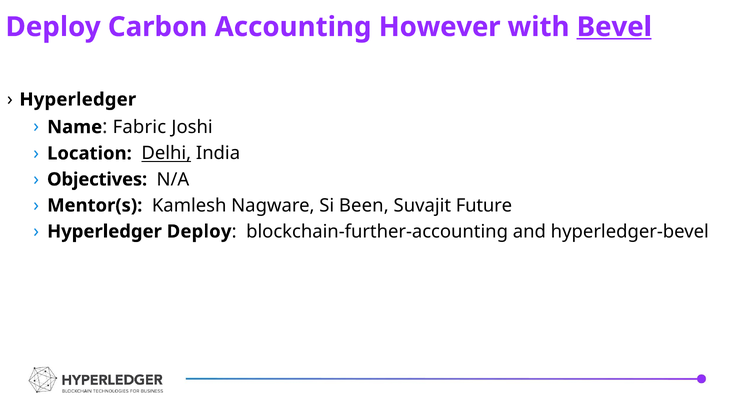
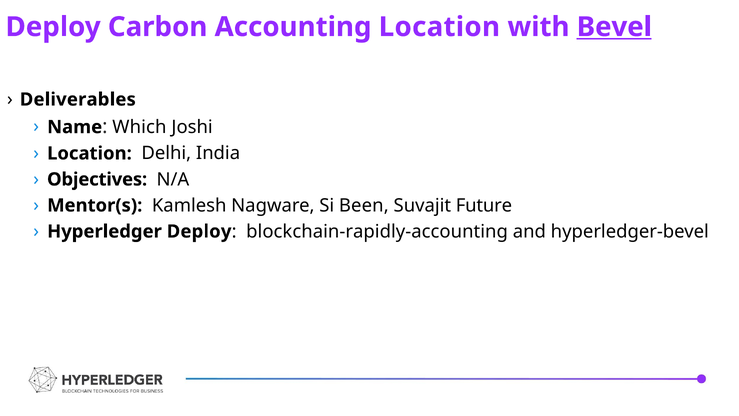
Accounting However: However -> Location (439, 27)
Hyperledger: Hyperledger -> Deliverables (78, 99)
Fabric: Fabric -> Which (139, 127)
Delhi underline: present -> none (166, 153)
blockchain-further-accounting: blockchain-further-accounting -> blockchain-rapidly-accounting (377, 231)
